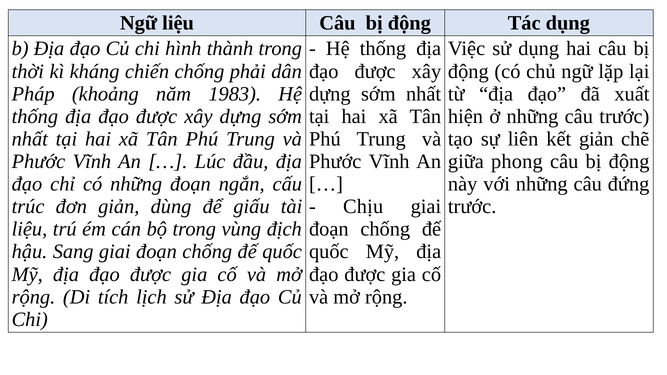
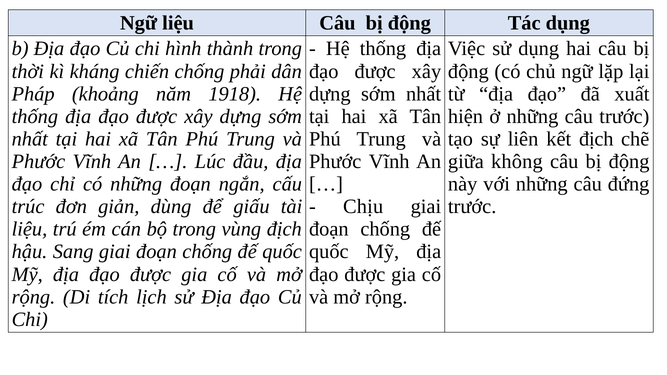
1983: 1983 -> 1918 (235, 94)
kết giản: giản -> địch (596, 139)
phong: phong -> không (517, 162)
